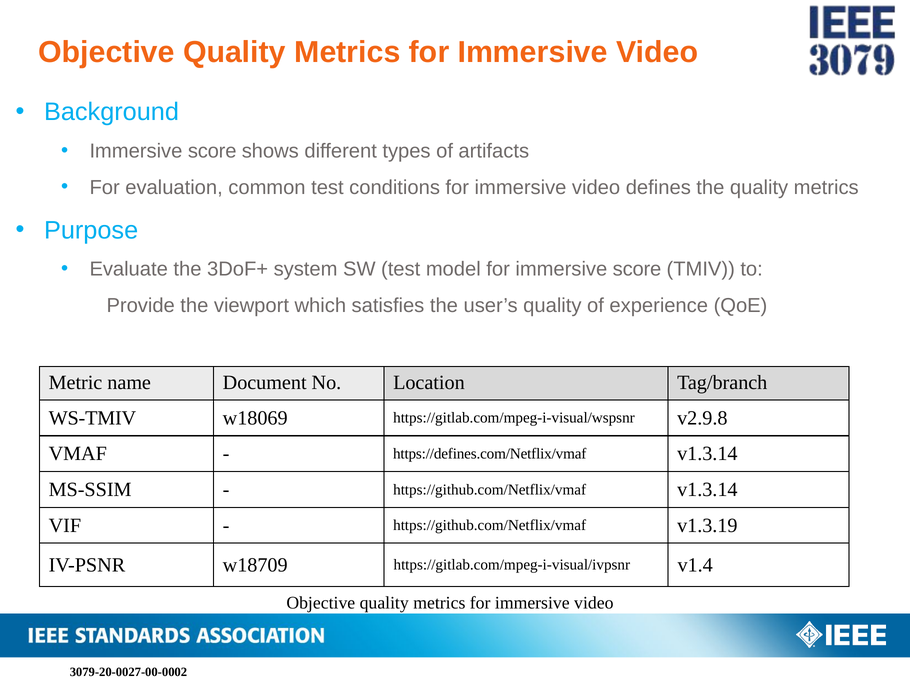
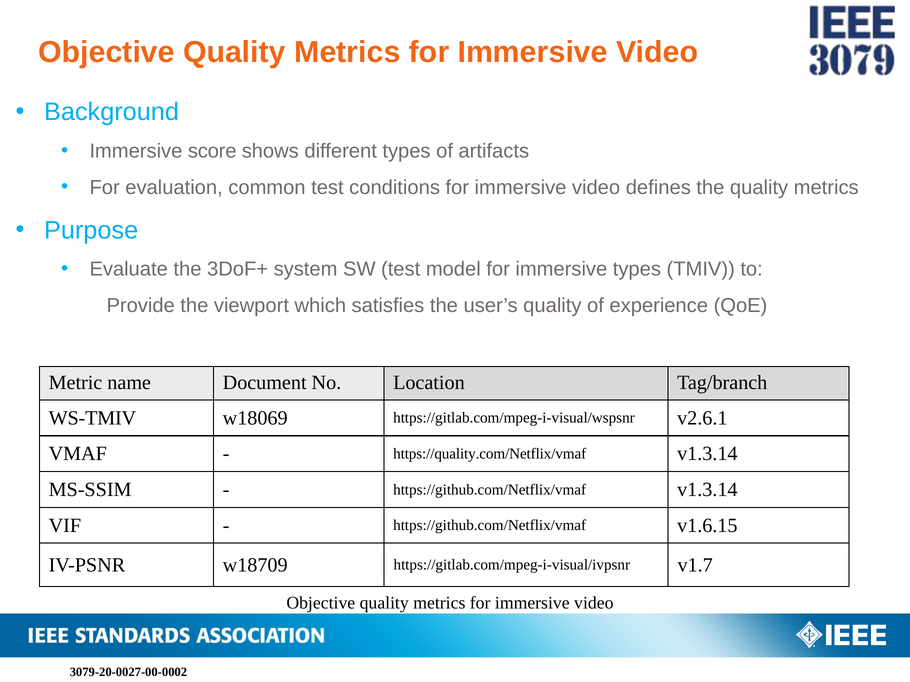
for immersive score: score -> types (637, 269)
v2.9.8: v2.9.8 -> v2.6.1 (702, 418)
https://defines.com/Netflix/vmaf: https://defines.com/Netflix/vmaf -> https://quality.com/Netflix/vmaf (490, 454)
v1.3.19: v1.3.19 -> v1.6.15 (707, 526)
v1.4: v1.4 -> v1.7 (695, 565)
